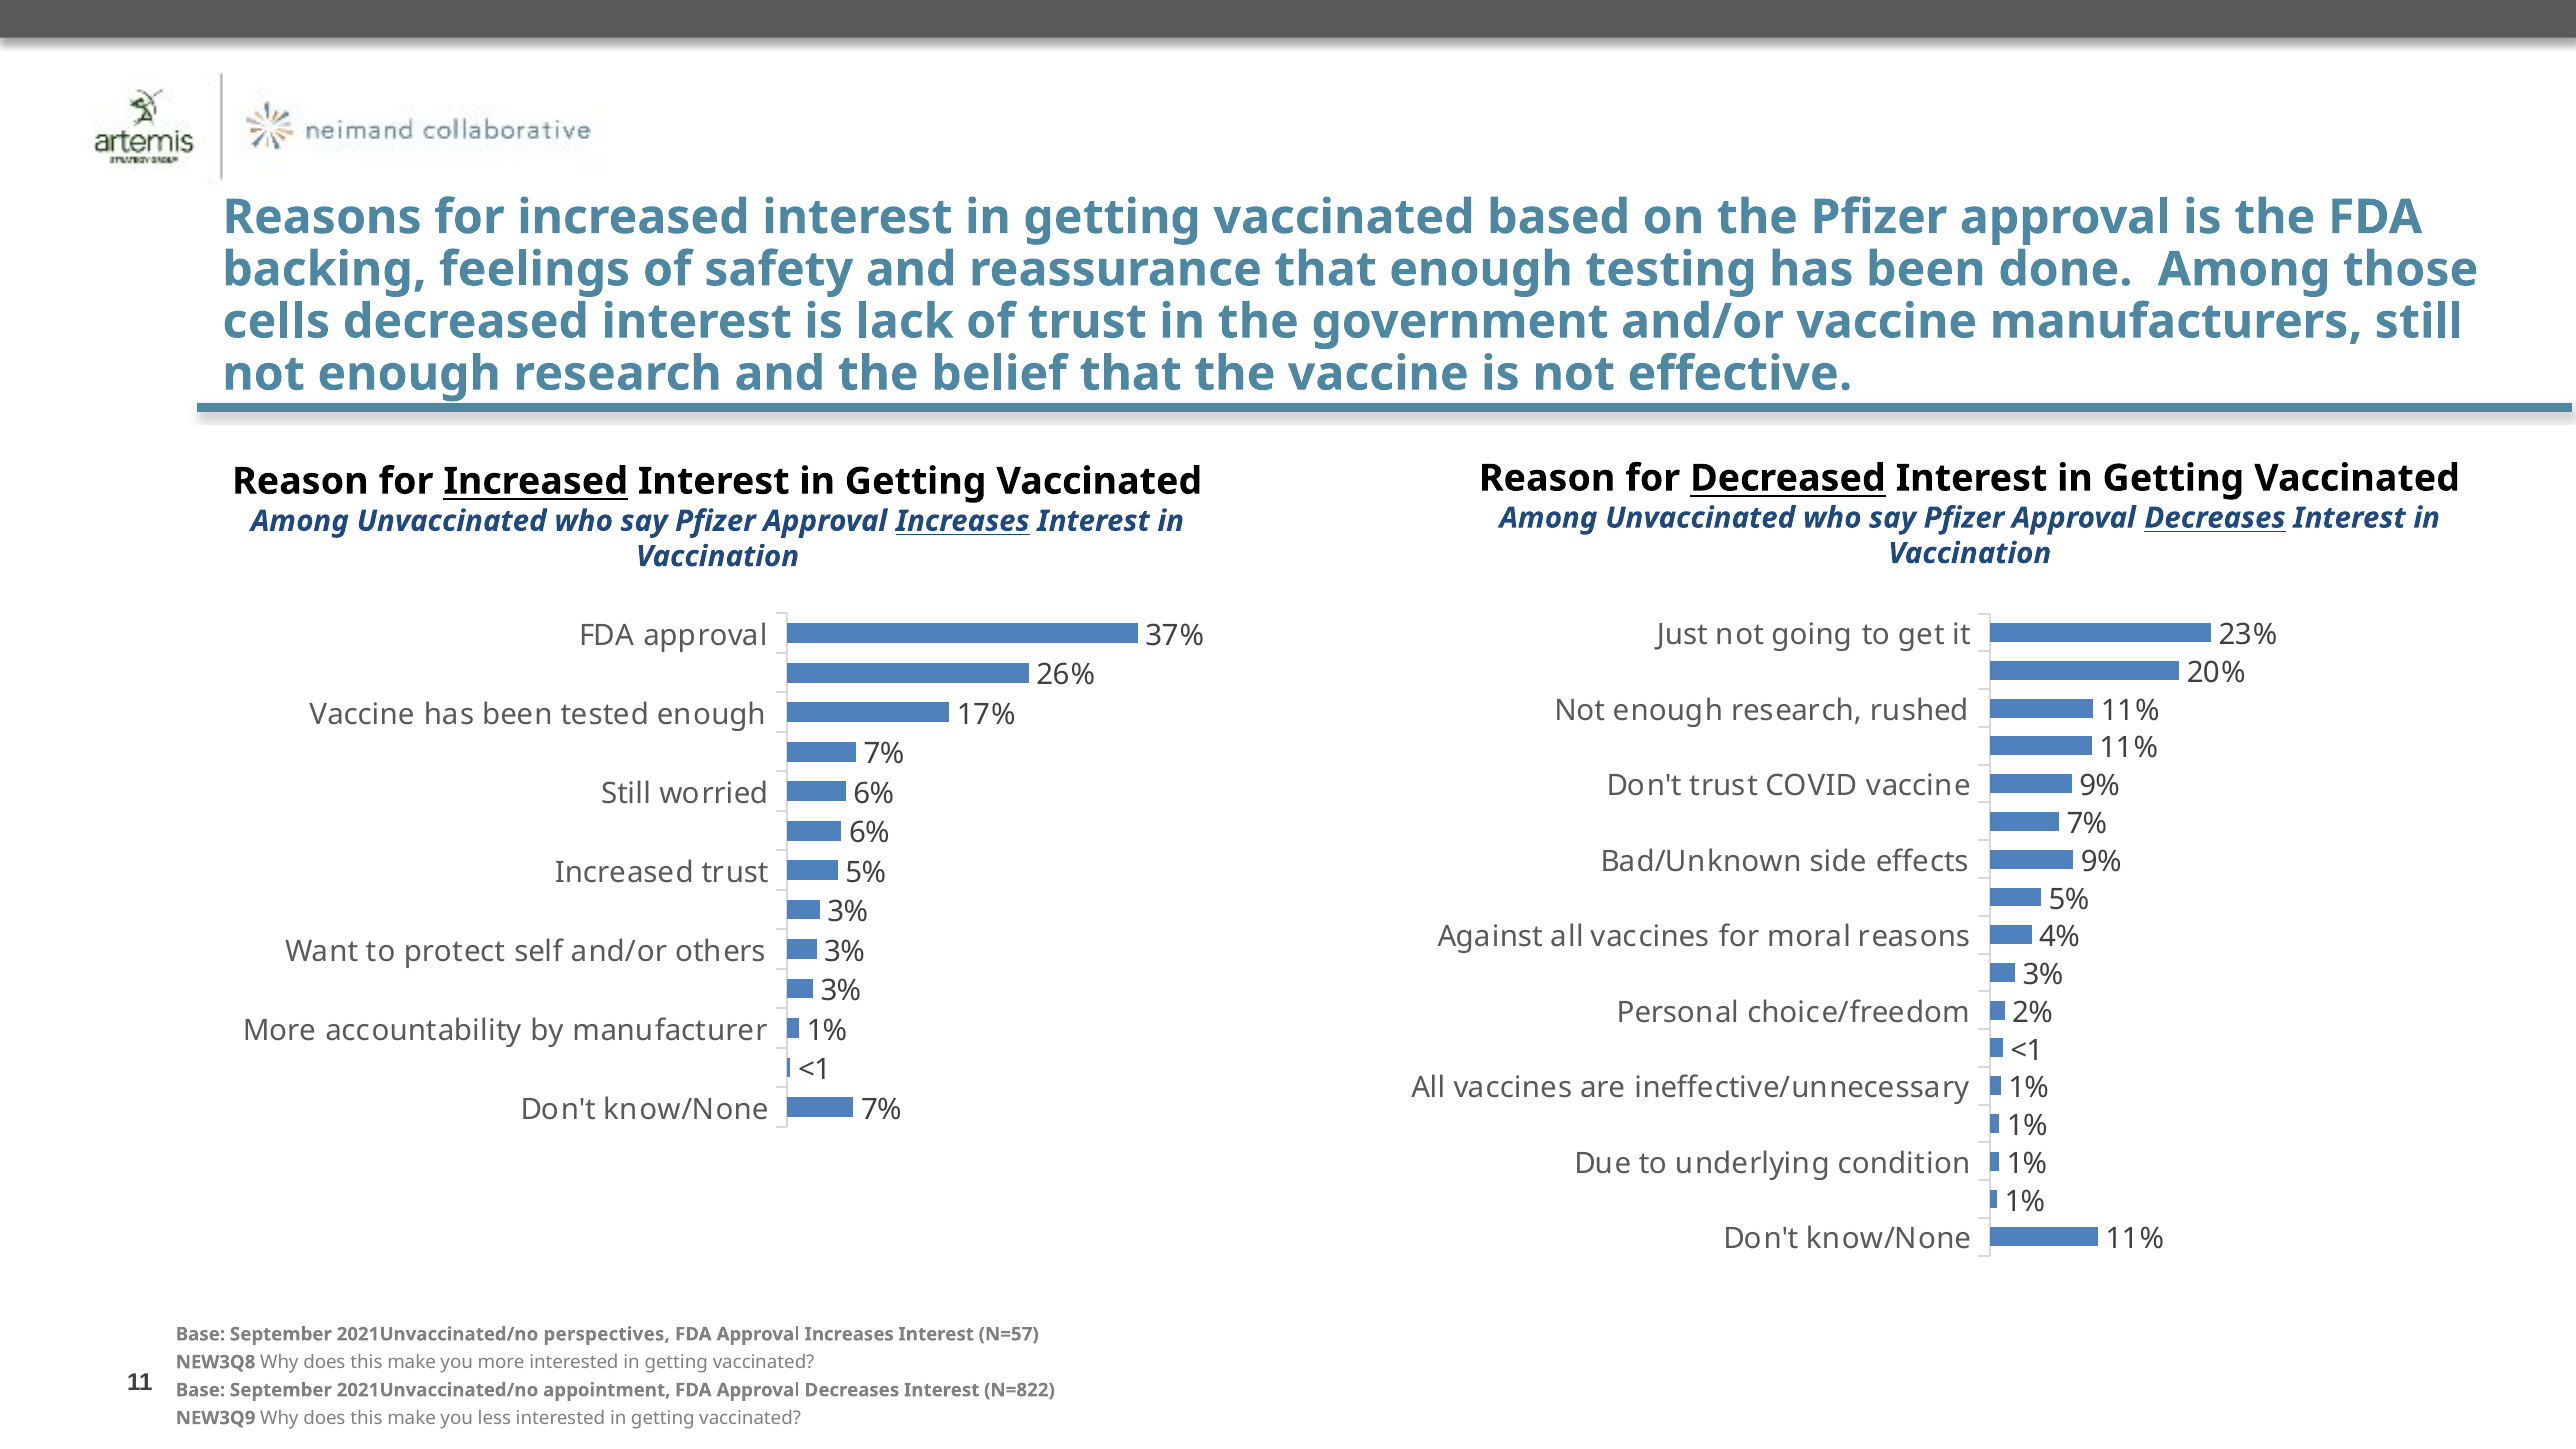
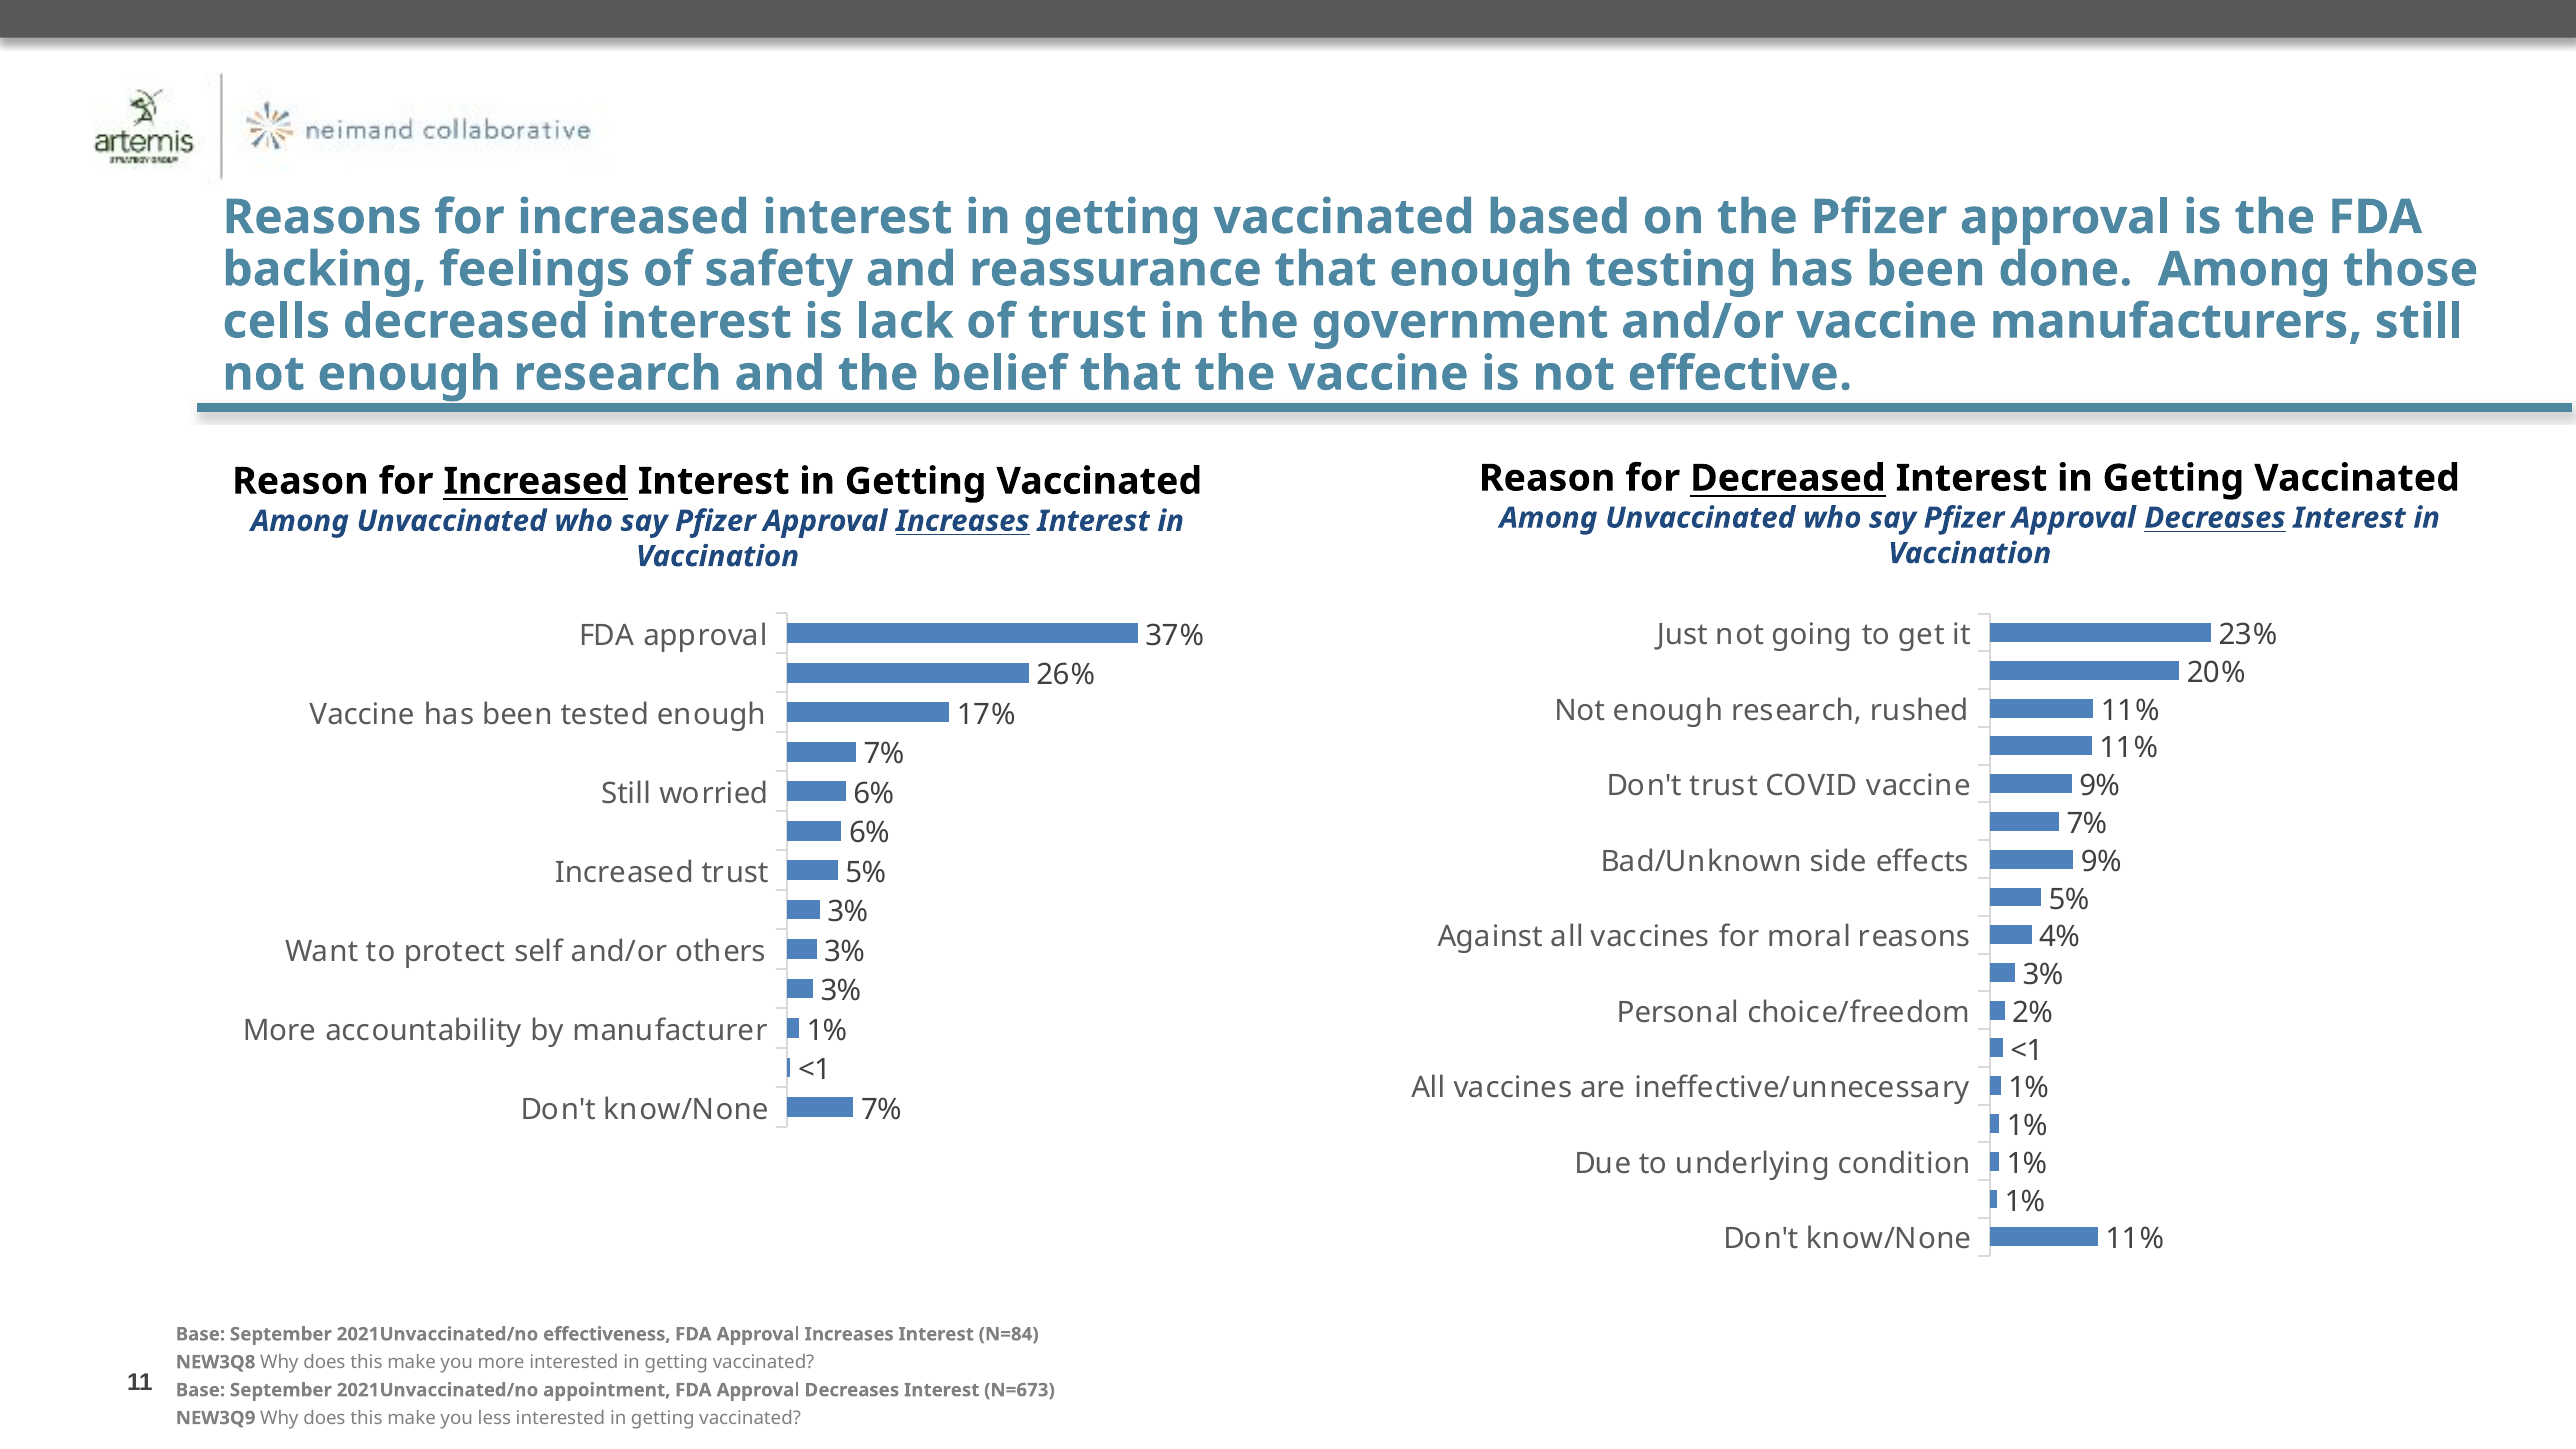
perspectives: perspectives -> effectiveness (607, 1334)
N=57: N=57 -> N=84 (1009, 1334)
N=822: N=822 -> N=673 (1019, 1390)
